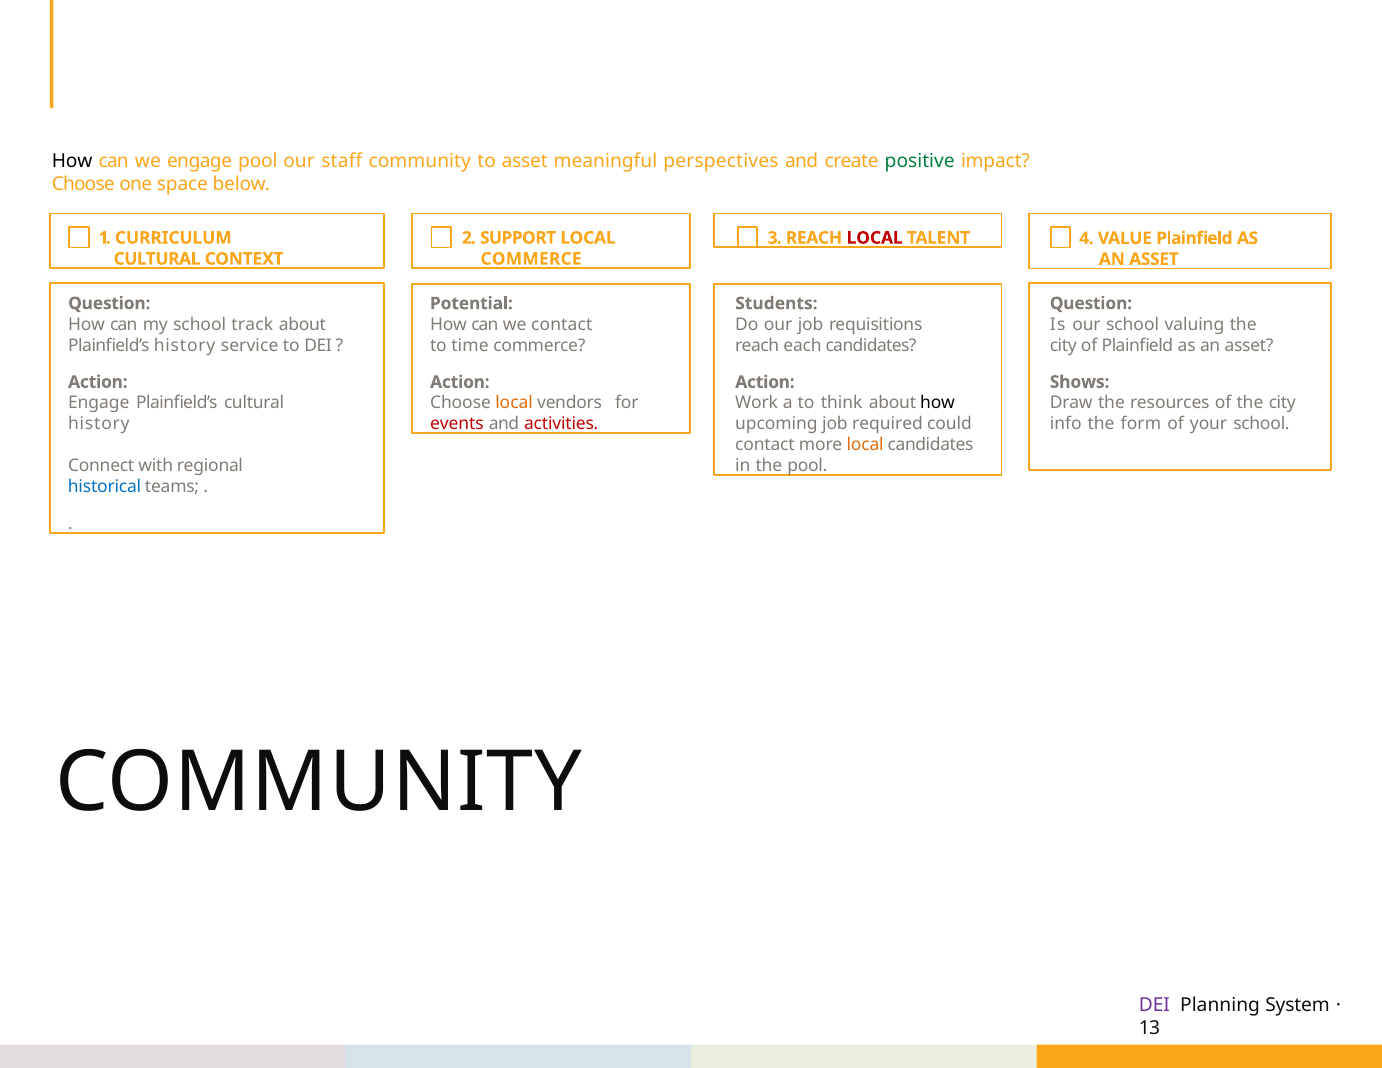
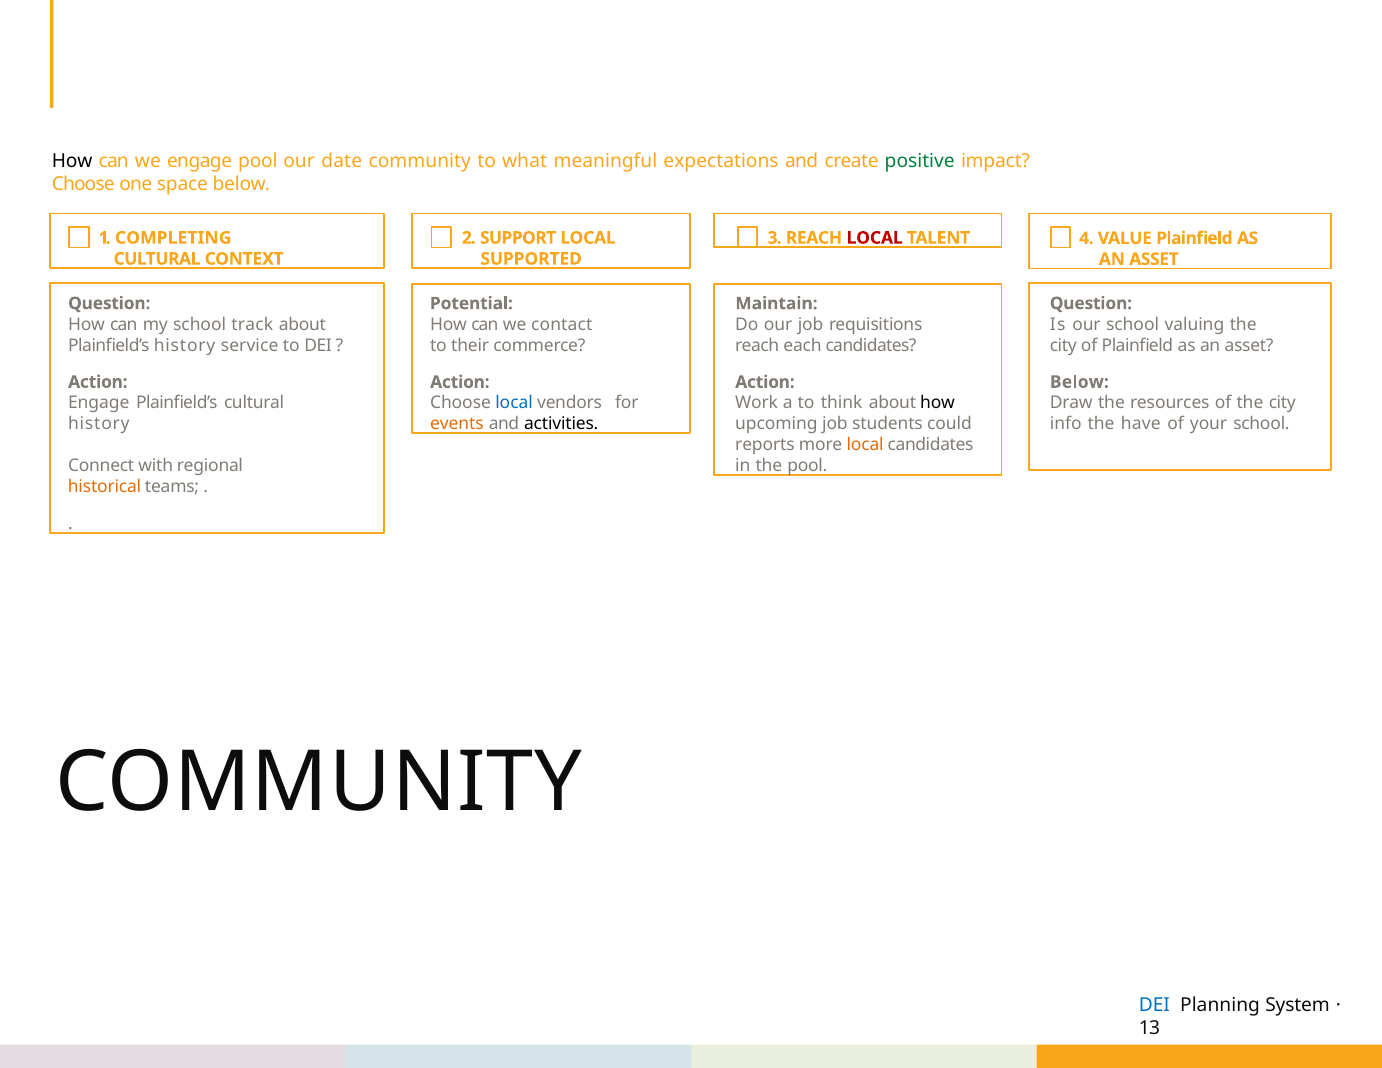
staff: staff -> date (342, 161)
to asset: asset -> what (525, 161)
perspectives: perspectives -> expectations (721, 161)
CURRICULUM: CURRICULUM -> COMPLETING (173, 238)
COMMERCE: COMMERCE -> SUPPORTED (531, 259)
Students: Students -> Maintain (776, 303)
time: time -> their (470, 345)
Shows: Shows -> Below (1079, 382)
local colour: orange -> blue (514, 403)
events colour: red -> orange (457, 424)
activities colour: red -> black (561, 424)
required: required -> students (888, 424)
form: form -> have (1141, 424)
contact: contact -> reports (765, 445)
historical colour: blue -> orange (105, 487)
DEI colour: purple -> blue (1154, 1005)
